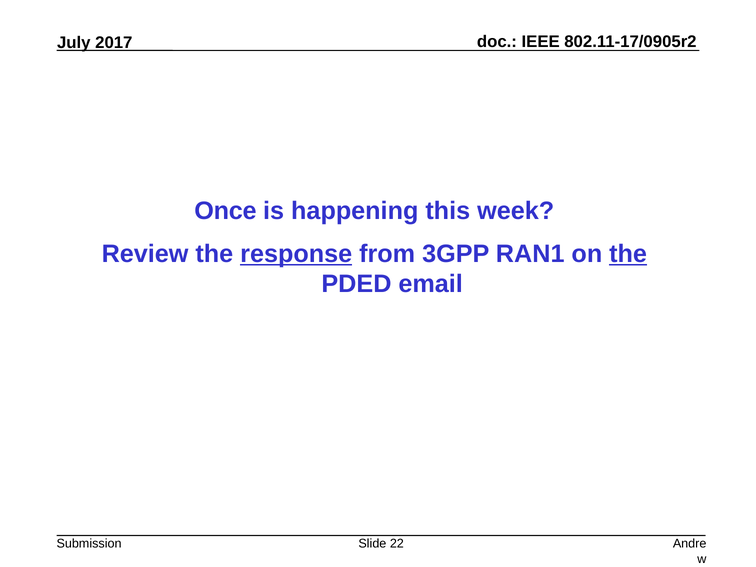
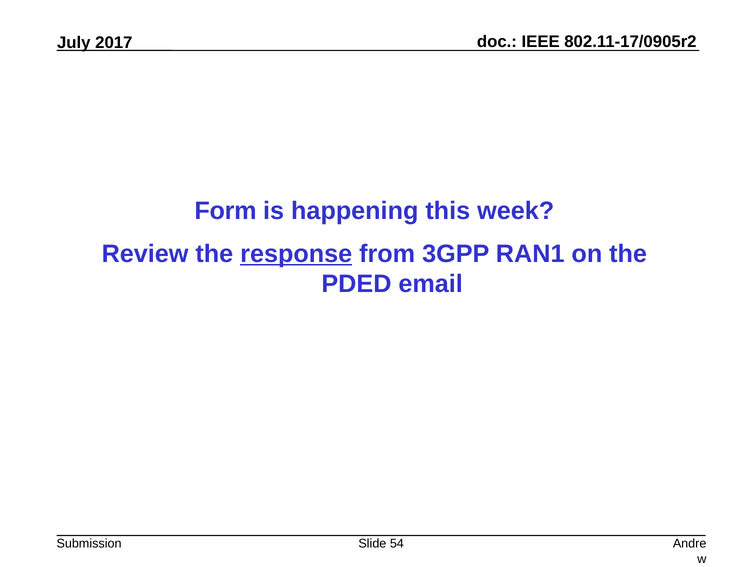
Once: Once -> Form (225, 211)
the underline: present -> none (628, 254)
22: 22 -> 54 (397, 544)
